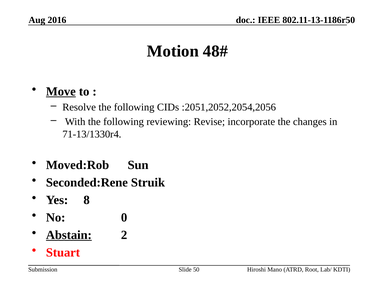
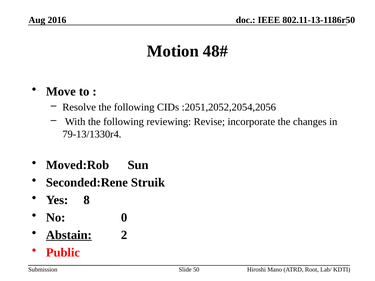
Move underline: present -> none (61, 92)
71-13/1330r4: 71-13/1330r4 -> 79-13/1330r4 (92, 134)
Stuart: Stuart -> Public (63, 253)
